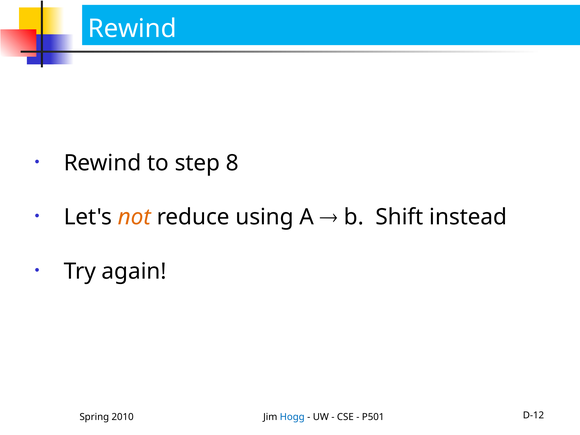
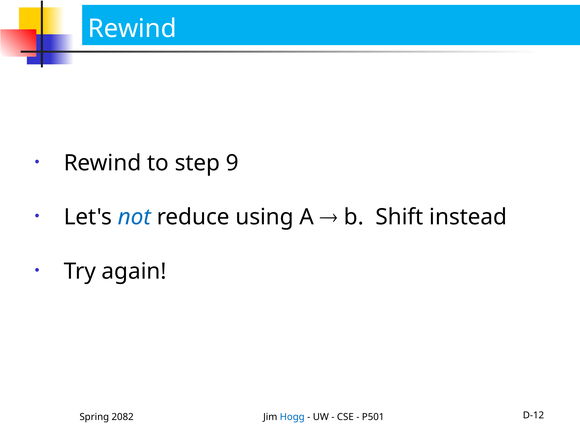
8: 8 -> 9 (232, 163)
not colour: orange -> blue (134, 217)
2010: 2010 -> 2082 (123, 417)
